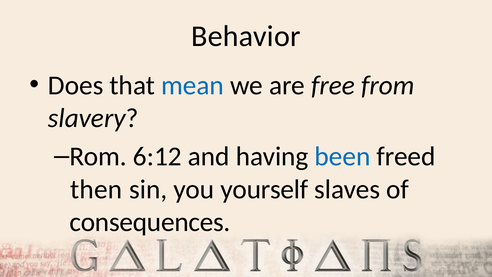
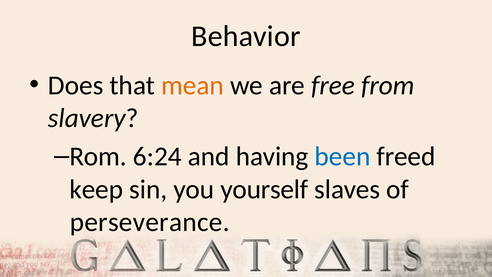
mean colour: blue -> orange (193, 85)
6:12: 6:12 -> 6:24 (157, 156)
then: then -> keep (96, 189)
consequences: consequences -> perseverance (150, 222)
